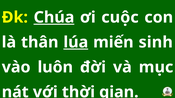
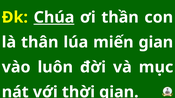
cuộc: cuộc -> thần (120, 17)
lúa underline: present -> none (76, 42)
miến sinh: sinh -> gian (156, 42)
